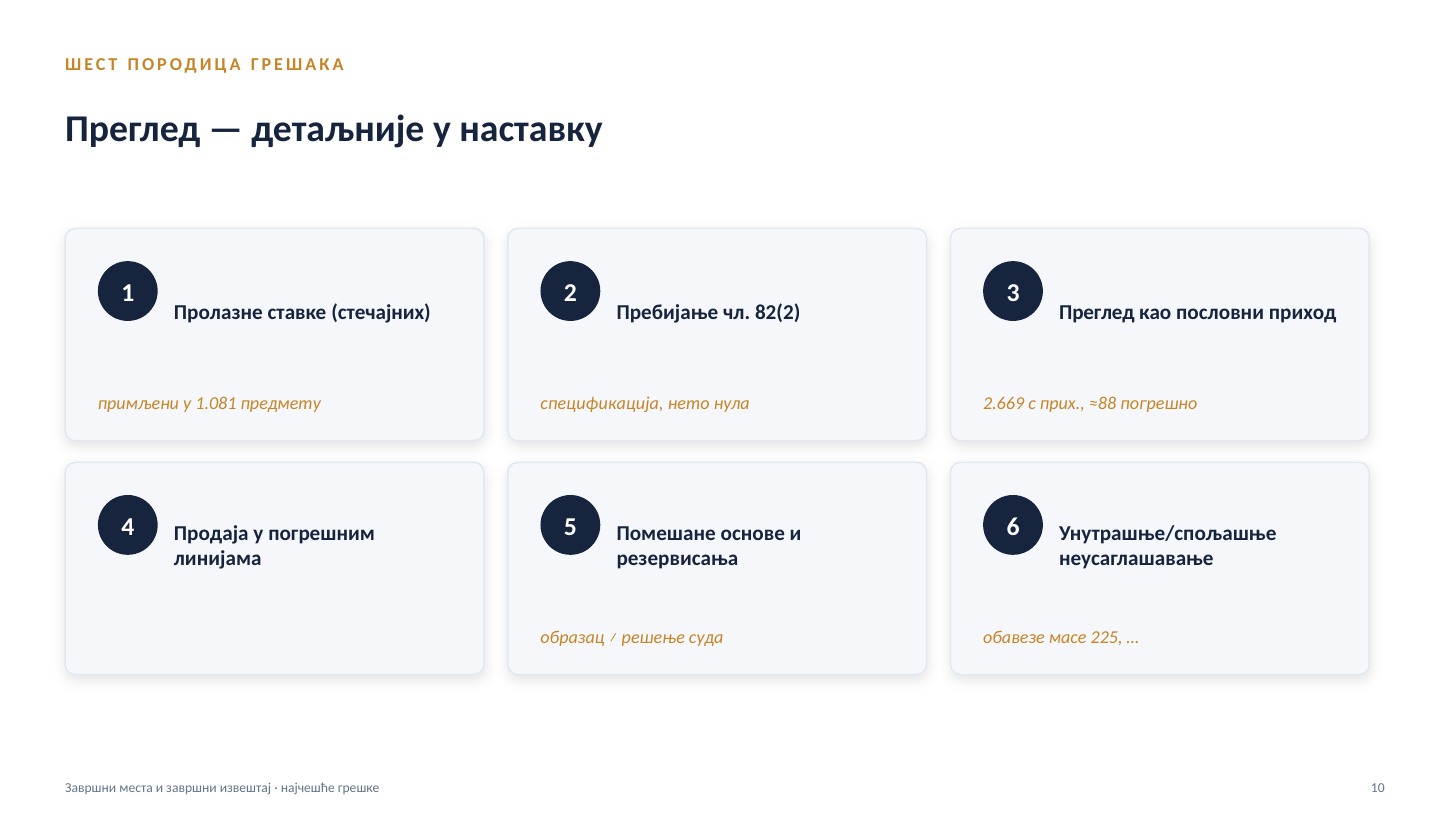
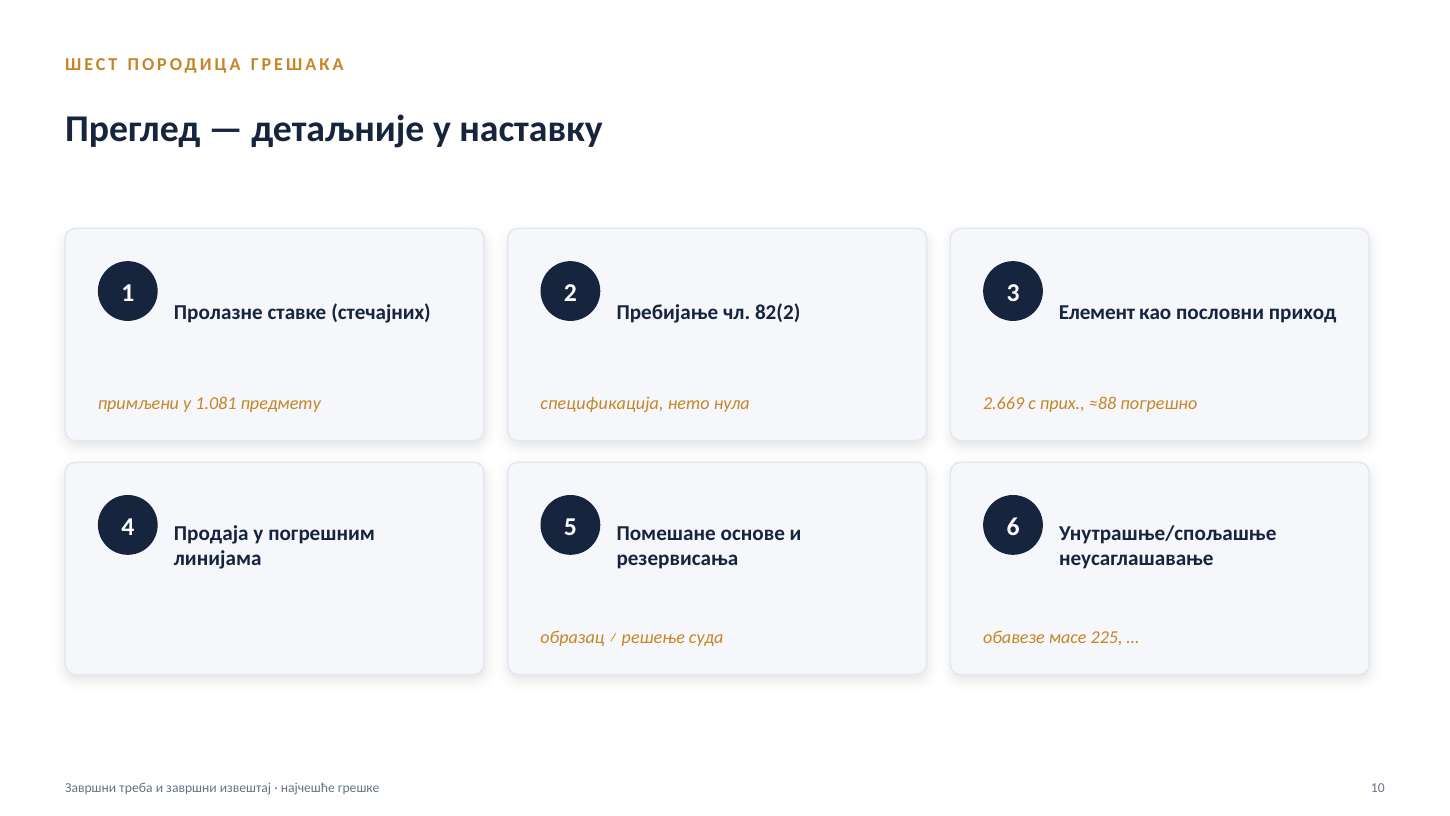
Преглед: Преглед -> Елемент (1097, 312)
места: места -> треба (136, 787)
